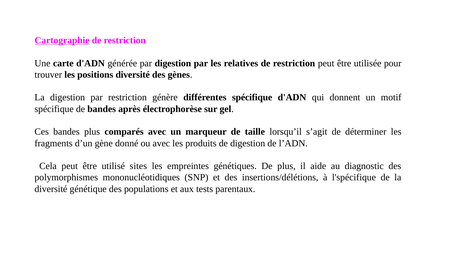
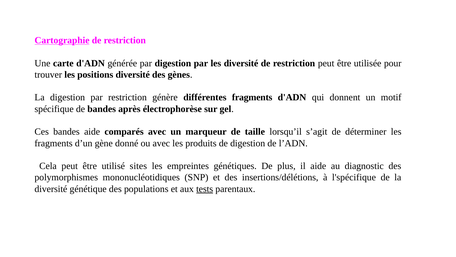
les relatives: relatives -> diversité (241, 63)
différentes spécifique: spécifique -> fragments (252, 97)
bandes plus: plus -> aide (92, 132)
tests underline: none -> present (205, 189)
